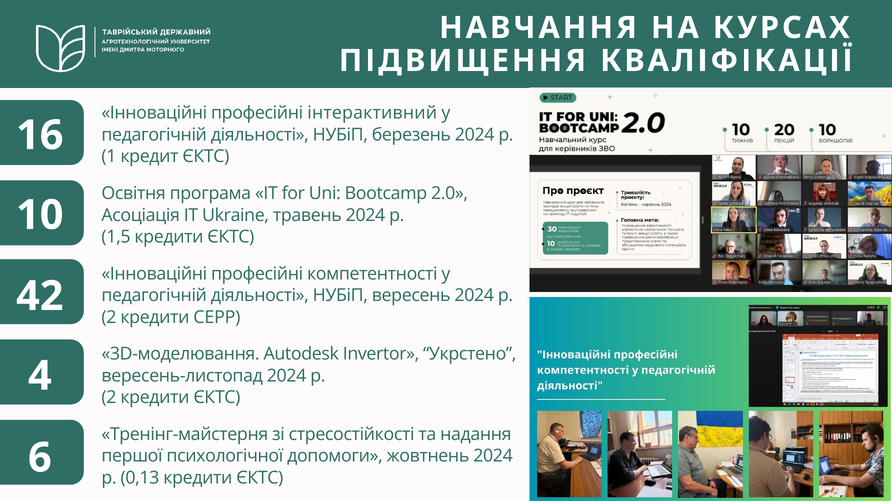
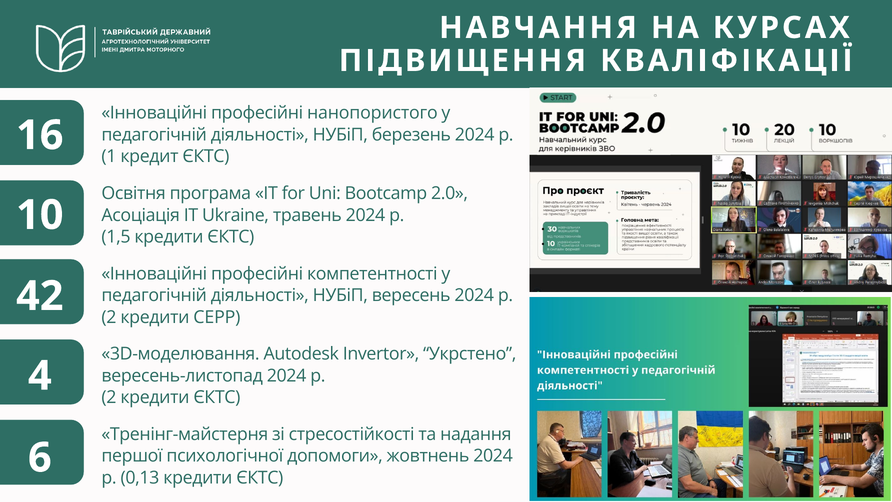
інтерактивний: інтерактивний -> нанопористого (372, 113)
